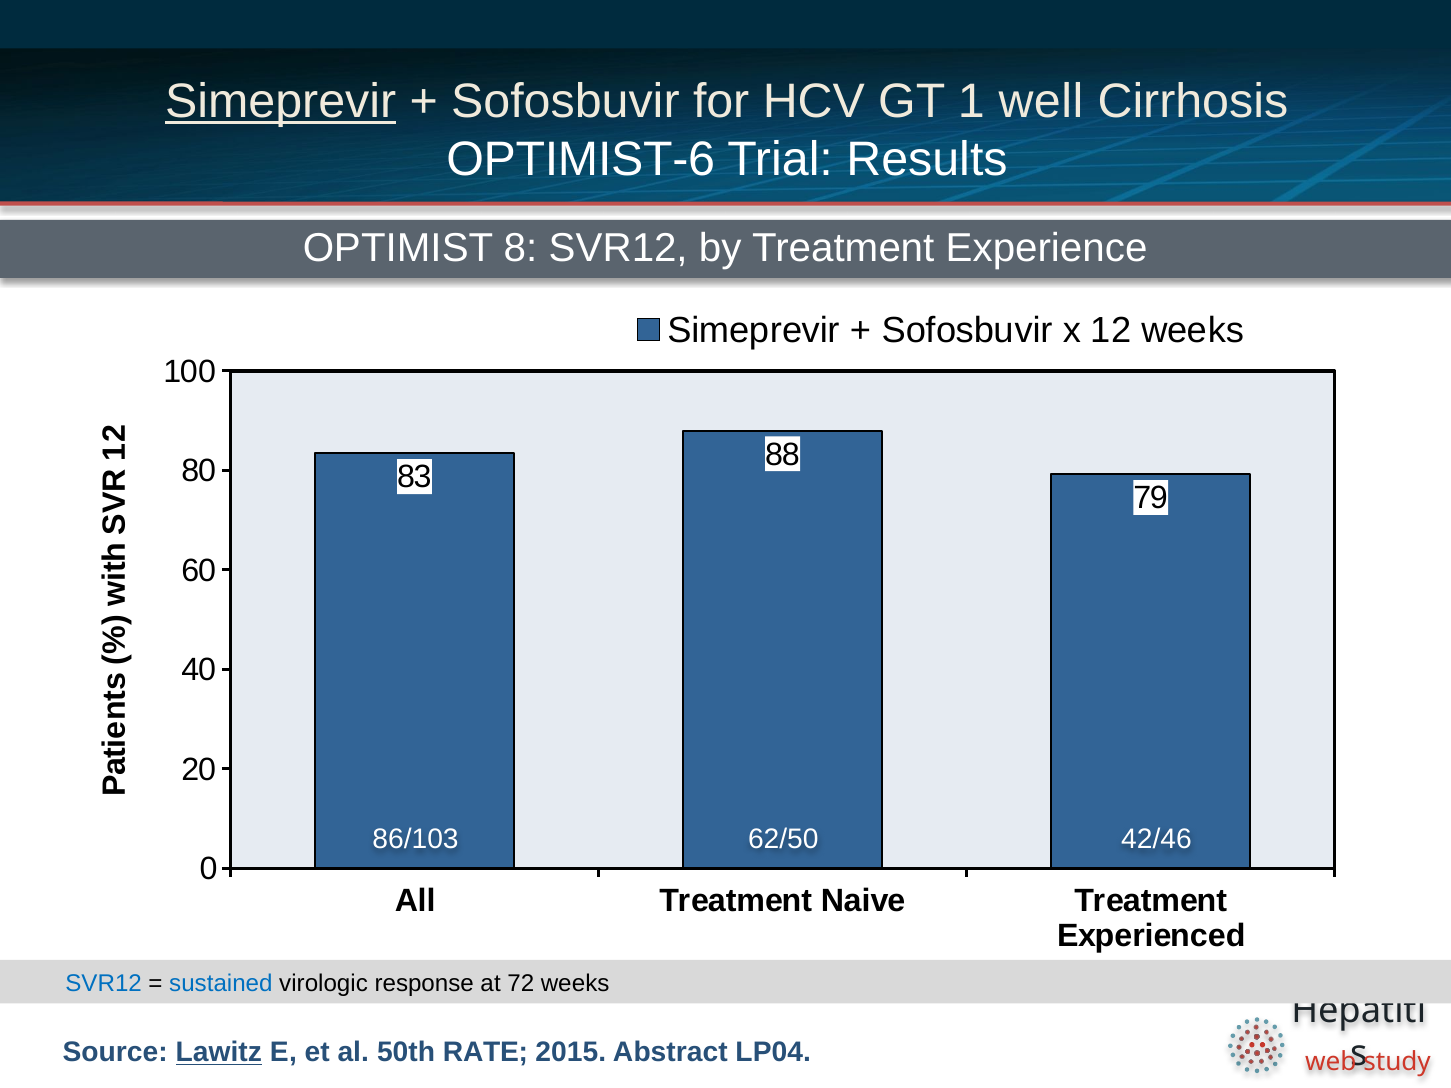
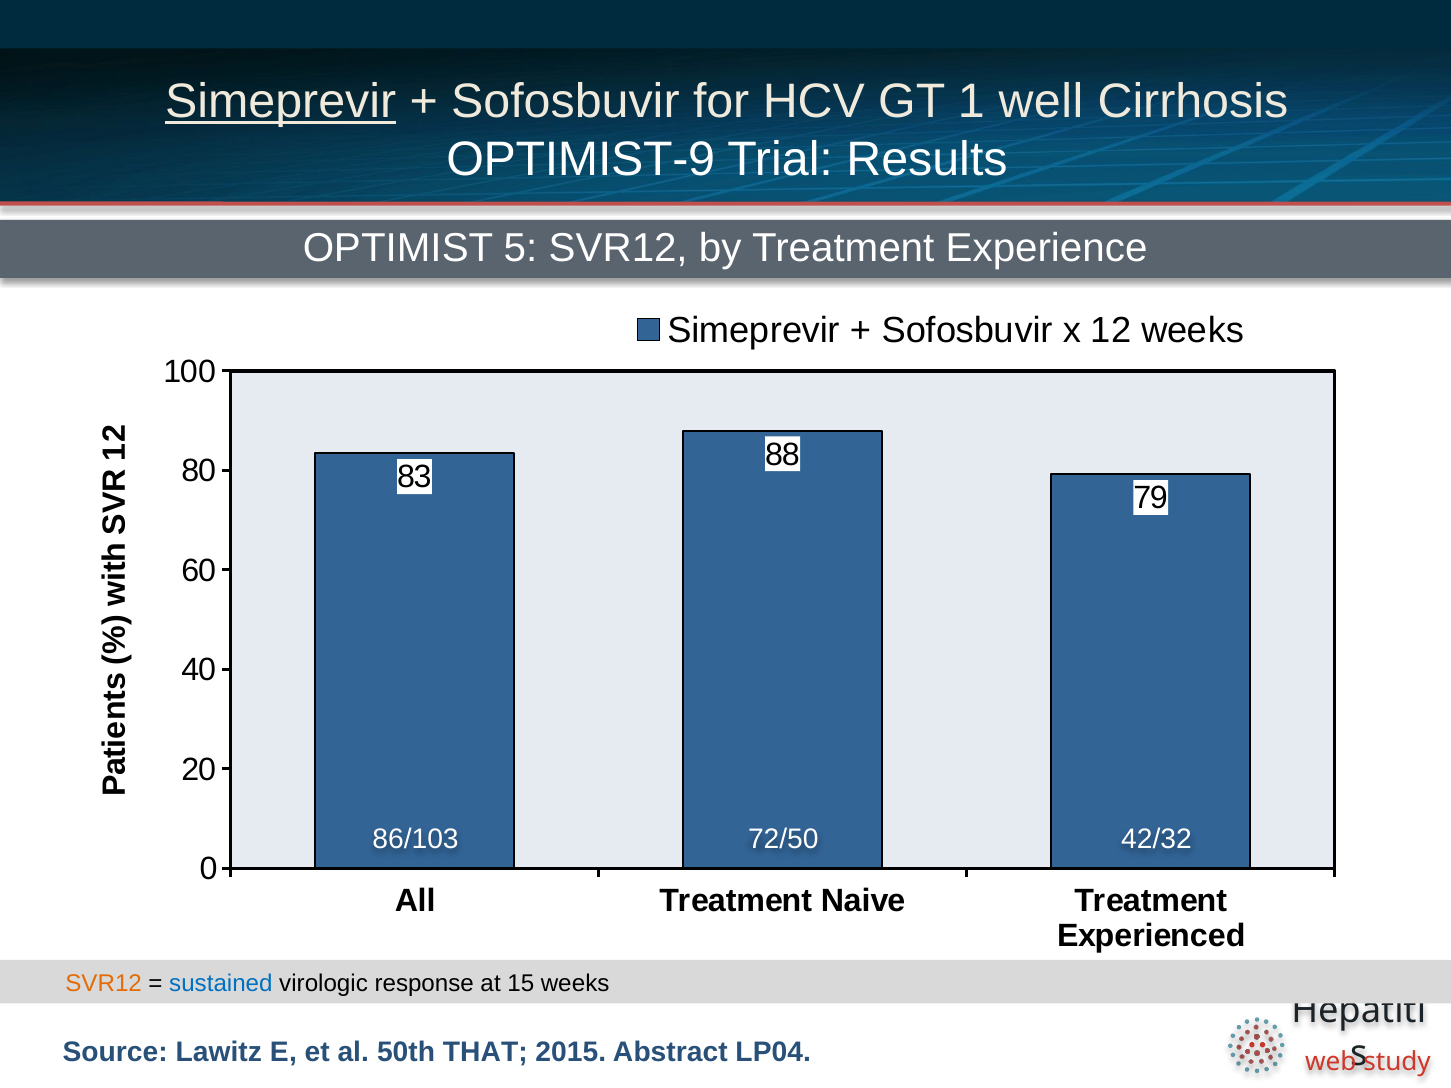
OPTIMIST-6: OPTIMIST-6 -> OPTIMIST-9 (581, 159)
8: 8 -> 5 (521, 249)
62/50: 62/50 -> 72/50 (783, 840)
42/46: 42/46 -> 42/32 (1156, 840)
SVR12 colour: blue -> orange (104, 983)
72: 72 -> 15 (521, 983)
Lawitz underline: present -> none (219, 1053)
RATE: RATE -> THAT (485, 1053)
